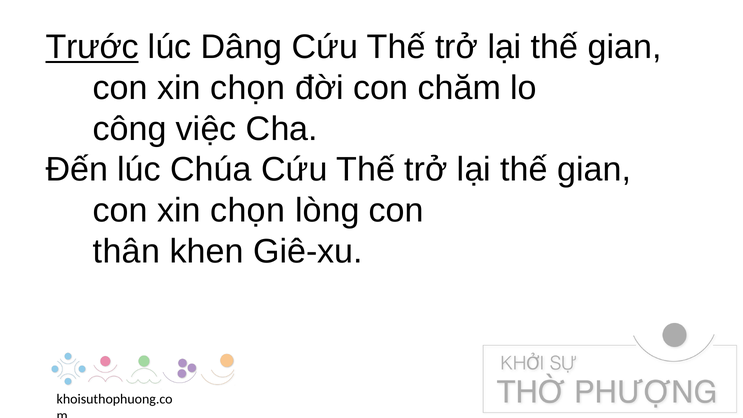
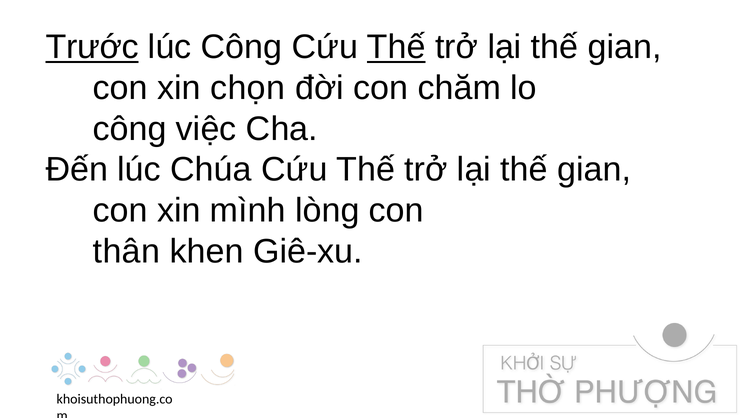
lúc Dâng: Dâng -> Công (242, 47)
Thế underline: none -> present (396, 47)
chọn: chọn -> mình (248, 211)
